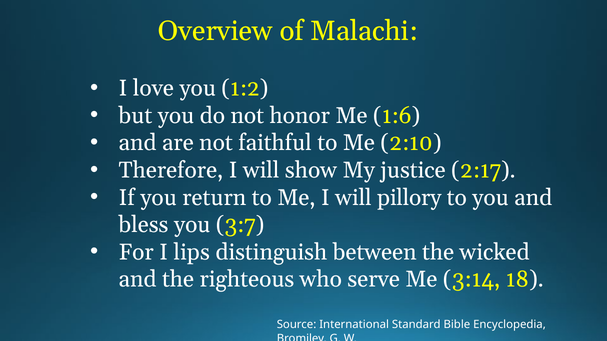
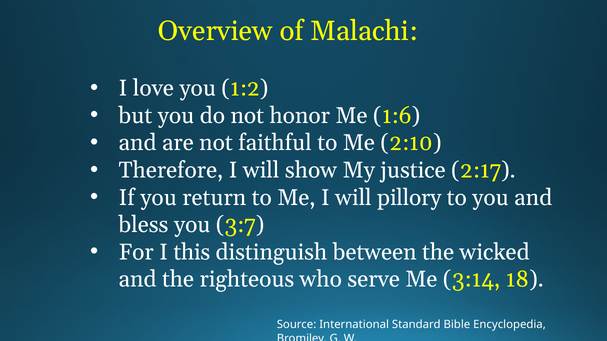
lips: lips -> this (192, 252)
